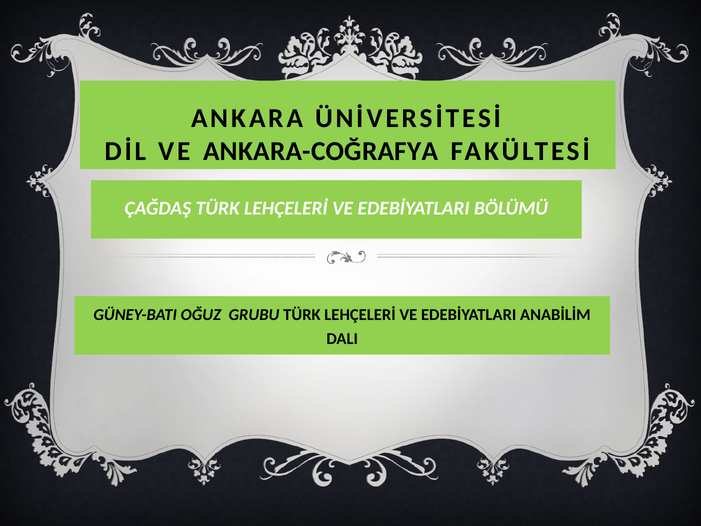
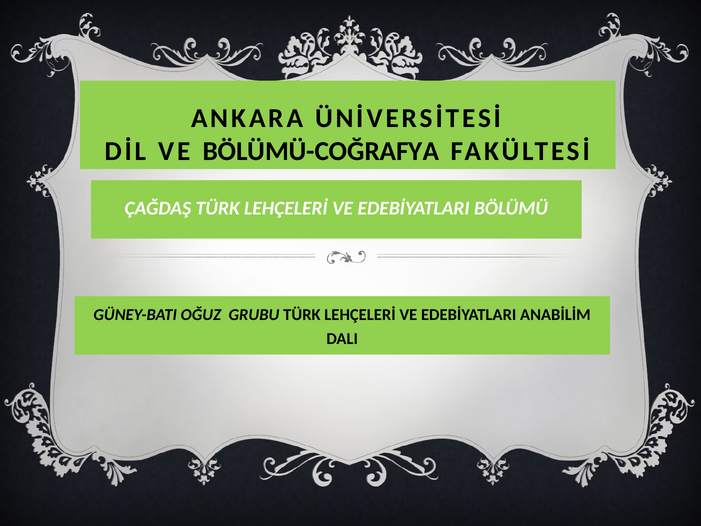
ANKARA-COĞRAFYA: ANKARA-COĞRAFYA -> BÖLÜMÜ-COĞRAFYA (321, 151)
